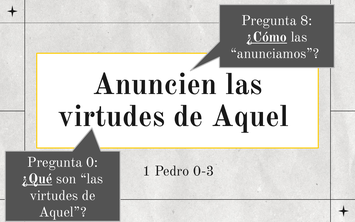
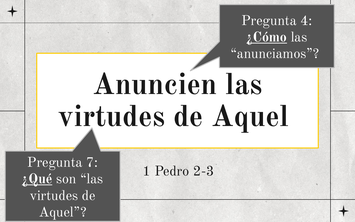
8: 8 -> 4 (306, 21)
0: 0 -> 7 (92, 162)
0-3: 0-3 -> 2-3 (204, 171)
